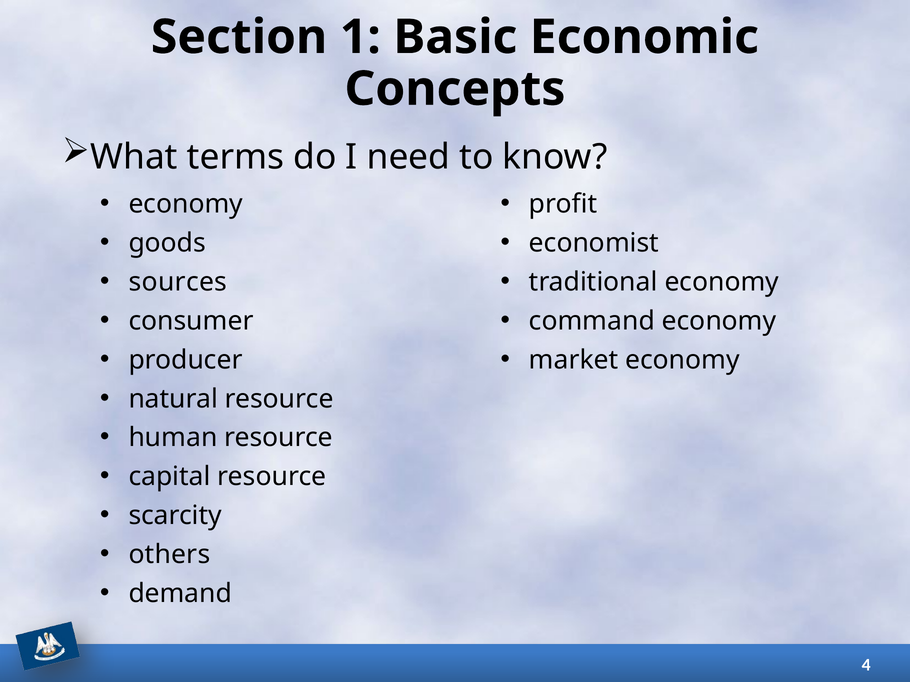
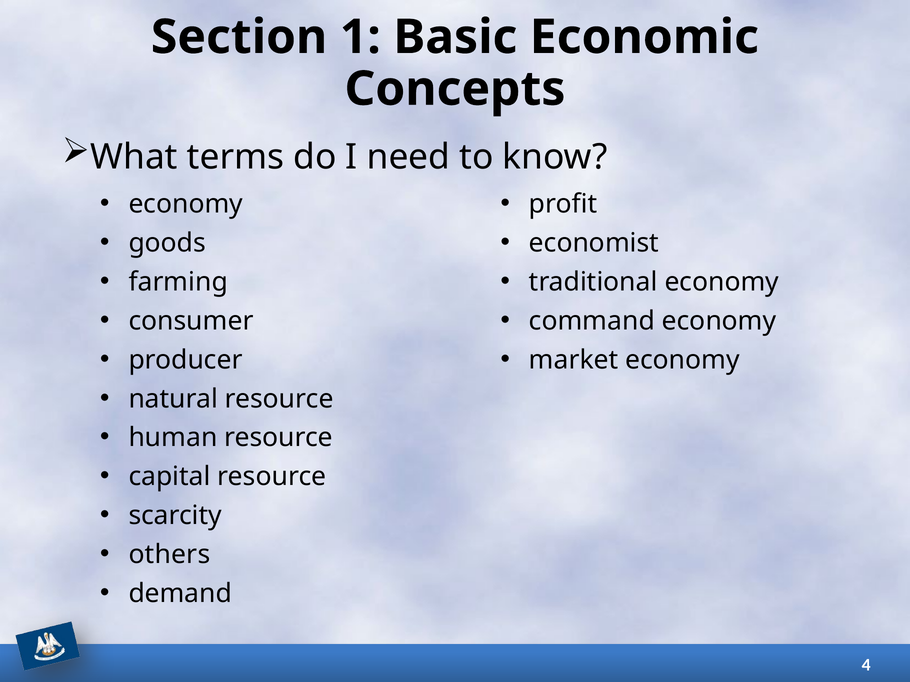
sources: sources -> farming (178, 282)
